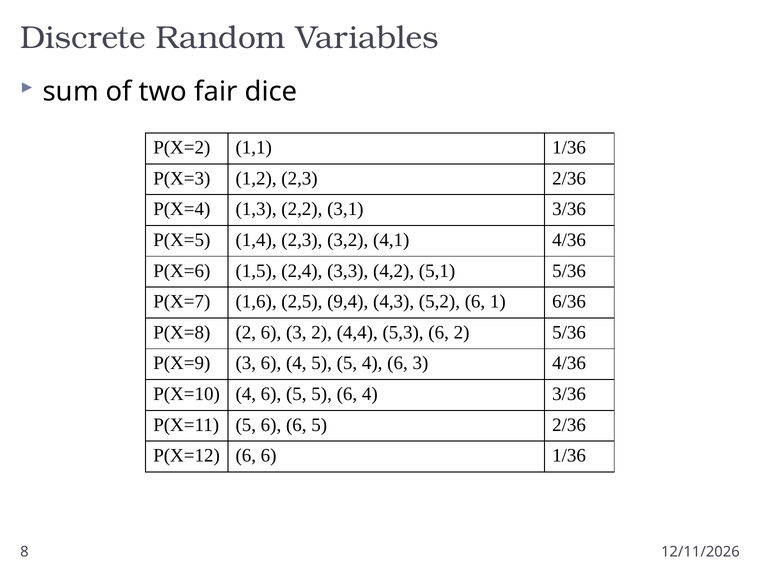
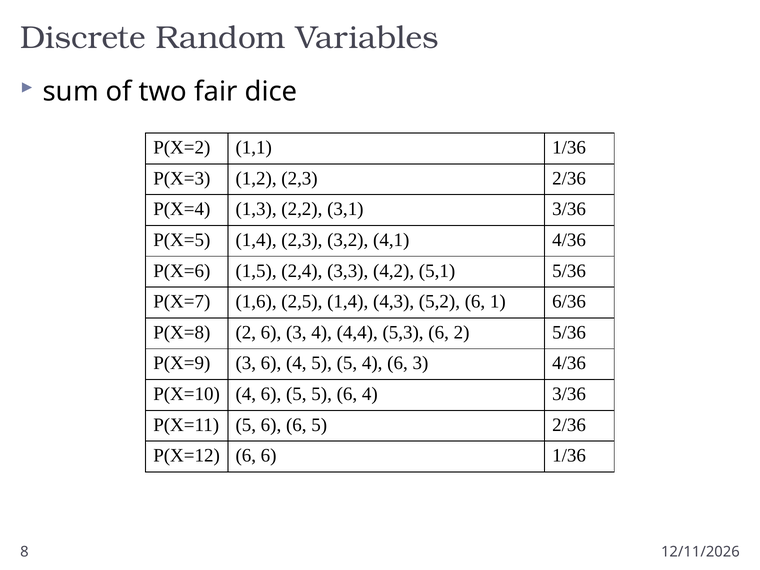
2,5 9,4: 9,4 -> 1,4 (348, 302)
3 2: 2 -> 4 (322, 332)
